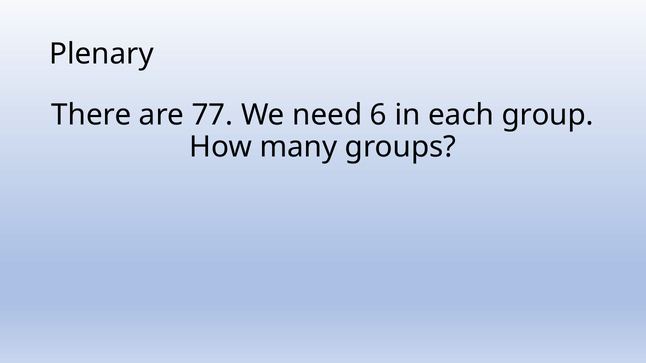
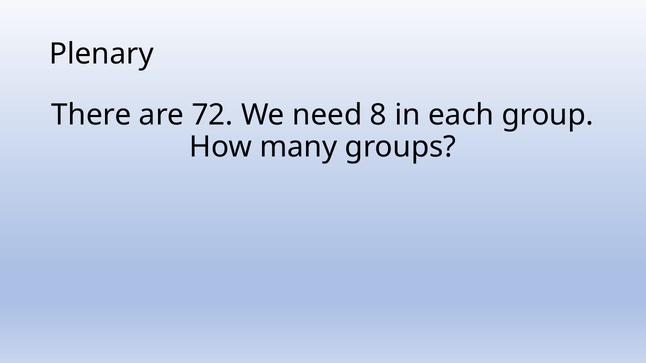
77: 77 -> 72 (212, 115)
6: 6 -> 8 (378, 115)
